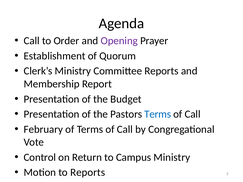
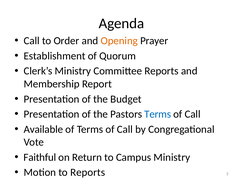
Opening colour: purple -> orange (119, 41)
February: February -> Available (43, 129)
Control: Control -> Faithful (40, 158)
